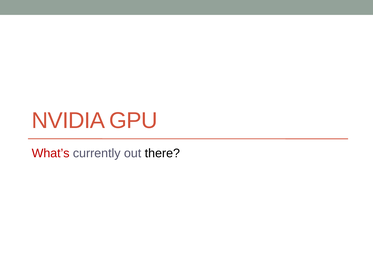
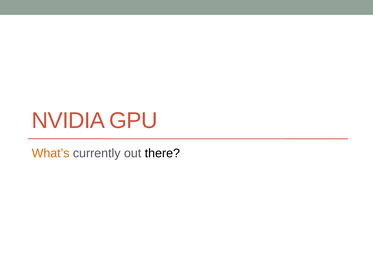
What’s colour: red -> orange (51, 153)
